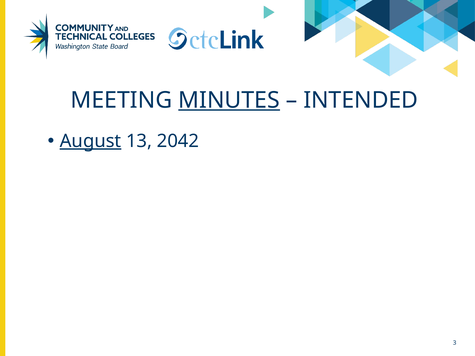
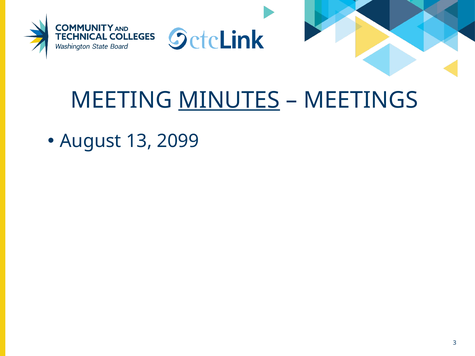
INTENDED: INTENDED -> MEETINGS (361, 100)
August underline: present -> none (91, 141)
2042: 2042 -> 2099 (178, 141)
